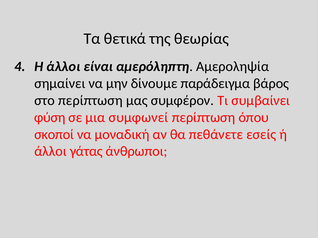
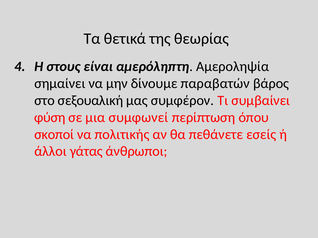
Η άλλοι: άλλοι -> στους (63, 67)
παράδειγμα: παράδειγμα -> παραβατών (215, 84)
στο περίπτωση: περίπτωση -> σεξουαλική (90, 101)
μοναδική: μοναδική -> πολιτικής (122, 135)
